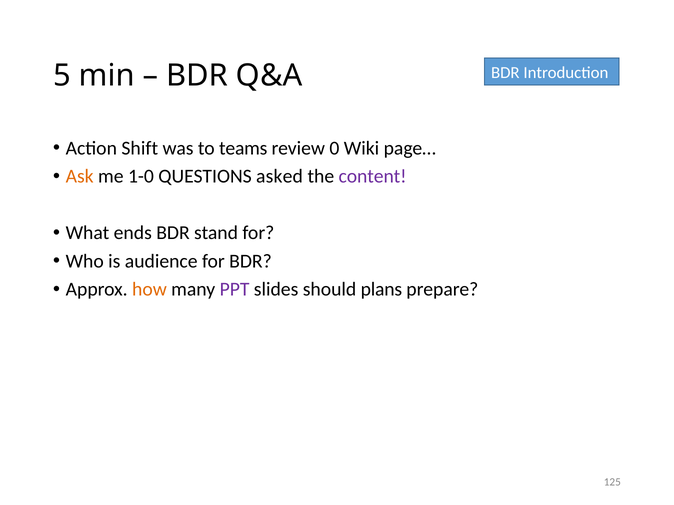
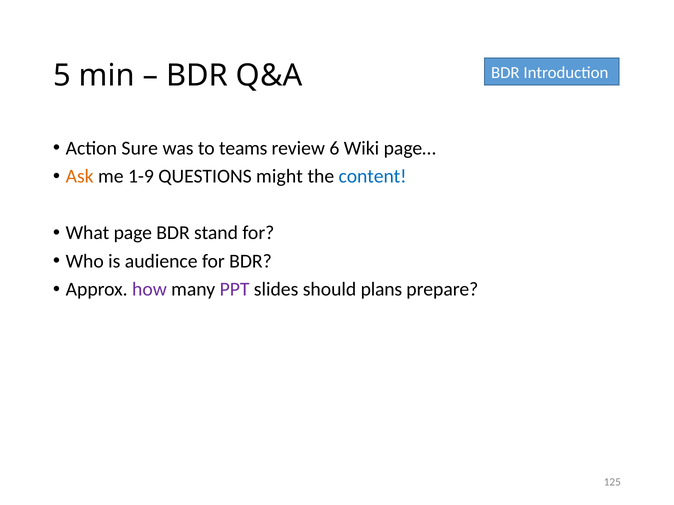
Shift: Shift -> Sure (140, 148)
0: 0 -> 6 (334, 148)
1-0: 1-0 -> 1-9 (141, 177)
asked: asked -> might (280, 177)
content colour: purple -> blue (373, 177)
ends: ends -> page (133, 233)
how colour: orange -> purple (149, 290)
